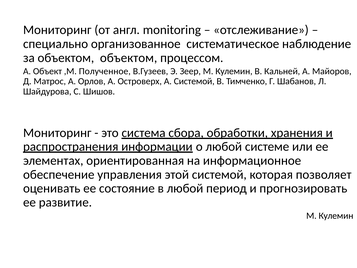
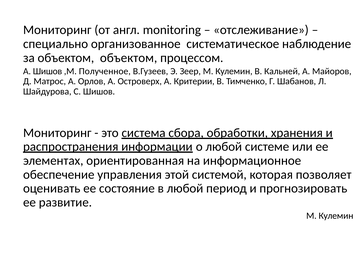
А Объект: Объект -> Шишов (47, 71)
А Системой: Системой -> Критерии (194, 81)
